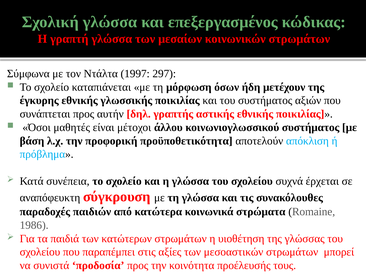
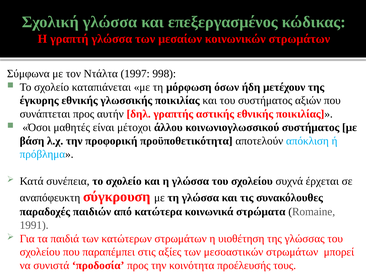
297: 297 -> 998 (164, 73)
1986: 1986 -> 1991 (34, 225)
